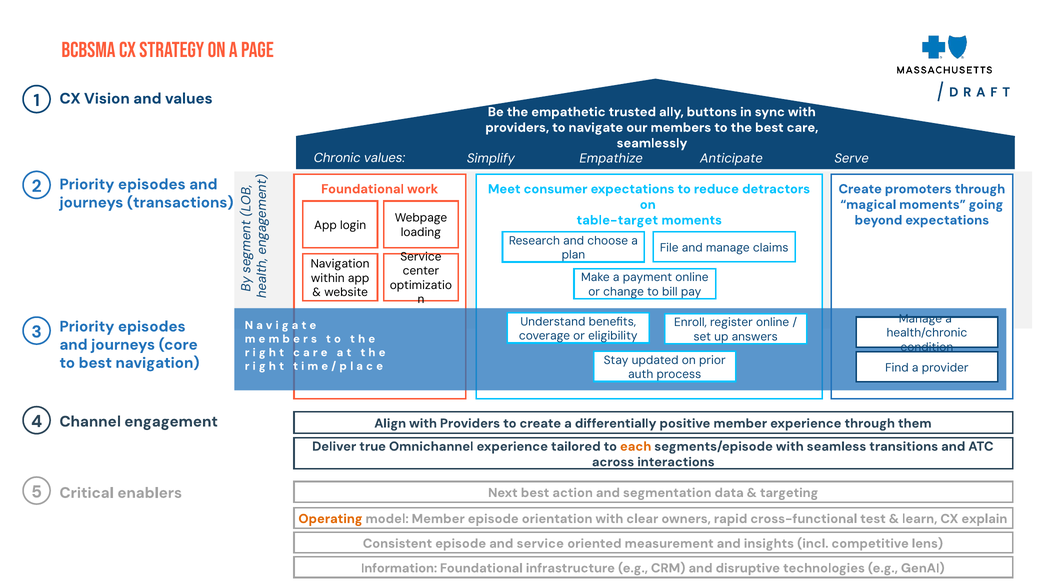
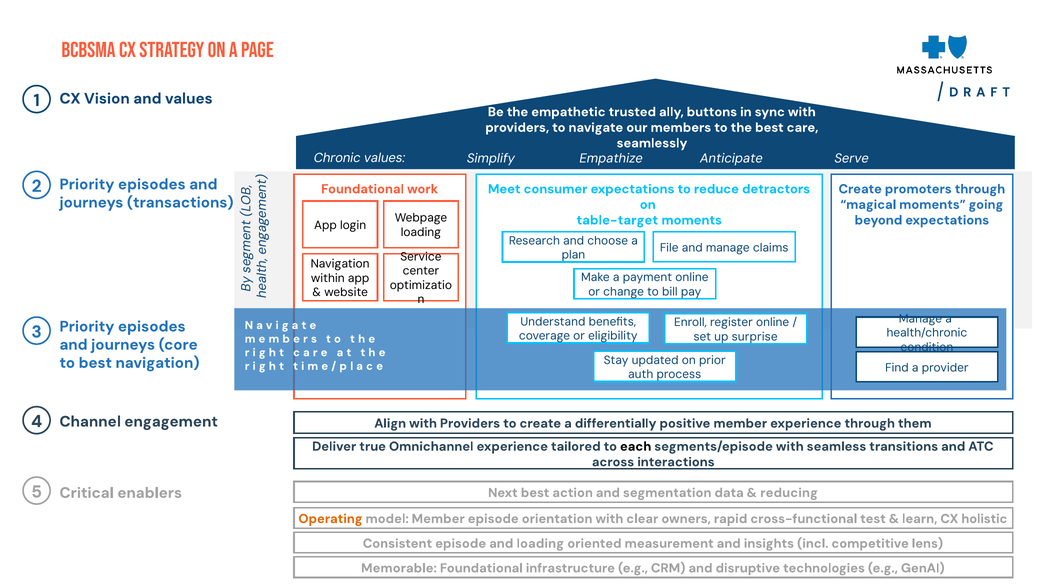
answers: answers -> surprise (755, 337)
each colour: orange -> black (636, 446)
targeting: targeting -> reducing (789, 493)
explain: explain -> holistic (984, 519)
and service: service -> loading (540, 543)
Information: Information -> Memorable (399, 568)
